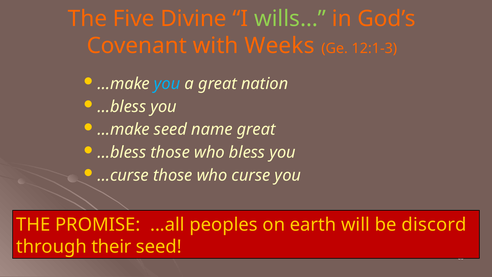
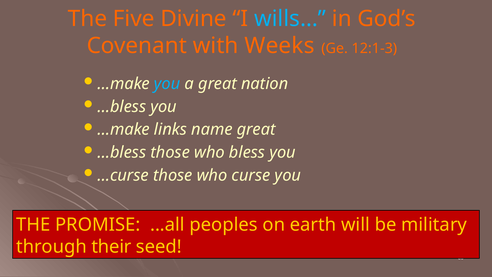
wills… colour: light green -> light blue (290, 19)
…make seed: seed -> links (170, 129)
discord: discord -> military (434, 224)
